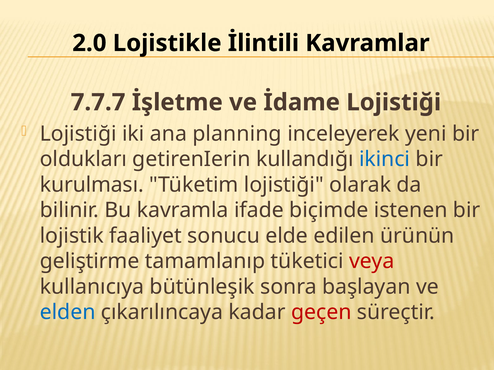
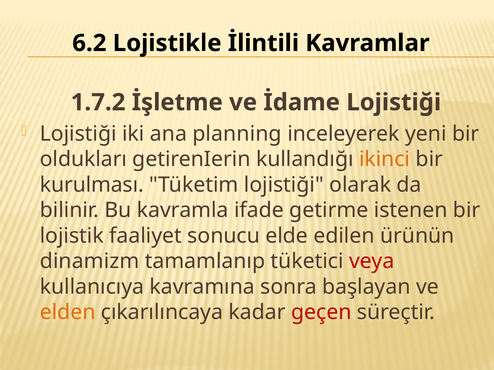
2.0: 2.0 -> 6.2 (89, 43)
7.7.7: 7.7.7 -> 1.7.2 (98, 102)
ikinci colour: blue -> orange (385, 159)
biçimde: biçimde -> getirme (329, 210)
geliştirme: geliştirme -> dinamizm (90, 262)
bütünleşik: bütünleşik -> kavramına (202, 287)
elden colour: blue -> orange (68, 313)
